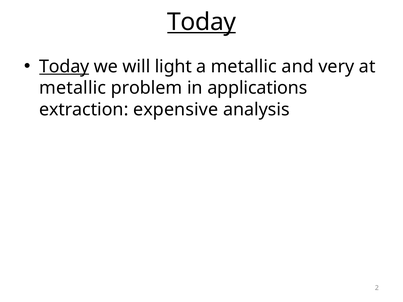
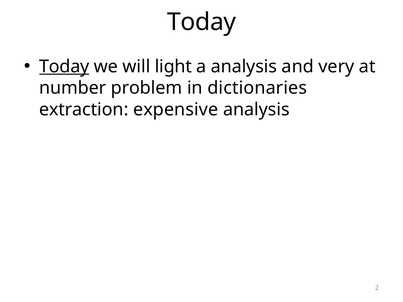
Today underline: present -> none (202, 22)
a metallic: metallic -> analysis (244, 67)
metallic: metallic -> number (73, 88)
applications: applications -> dictionaries (257, 88)
